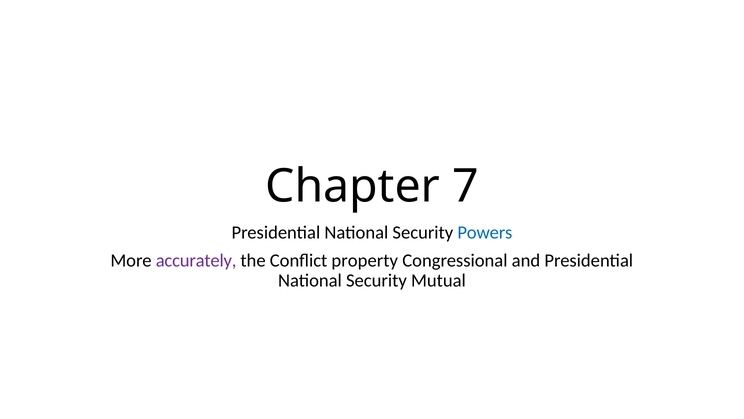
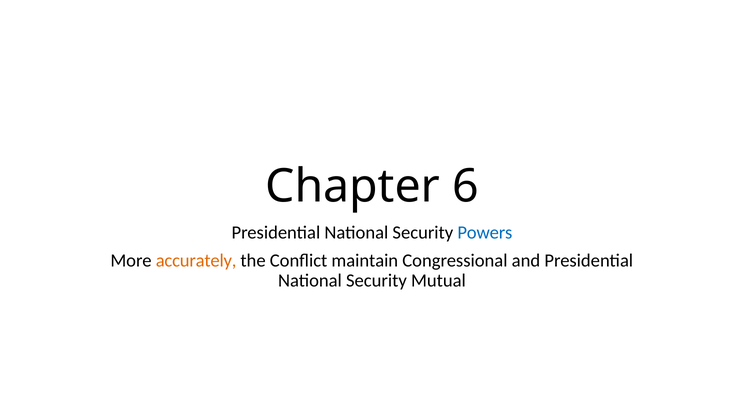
7: 7 -> 6 (465, 186)
accurately colour: purple -> orange (196, 260)
property: property -> maintain (365, 260)
